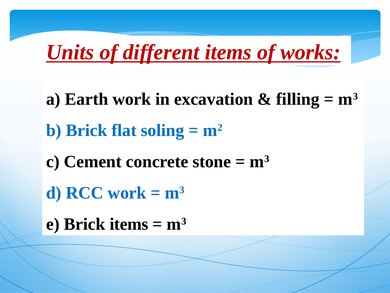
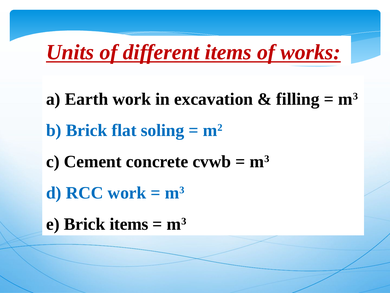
stone: stone -> cvwb (212, 161)
